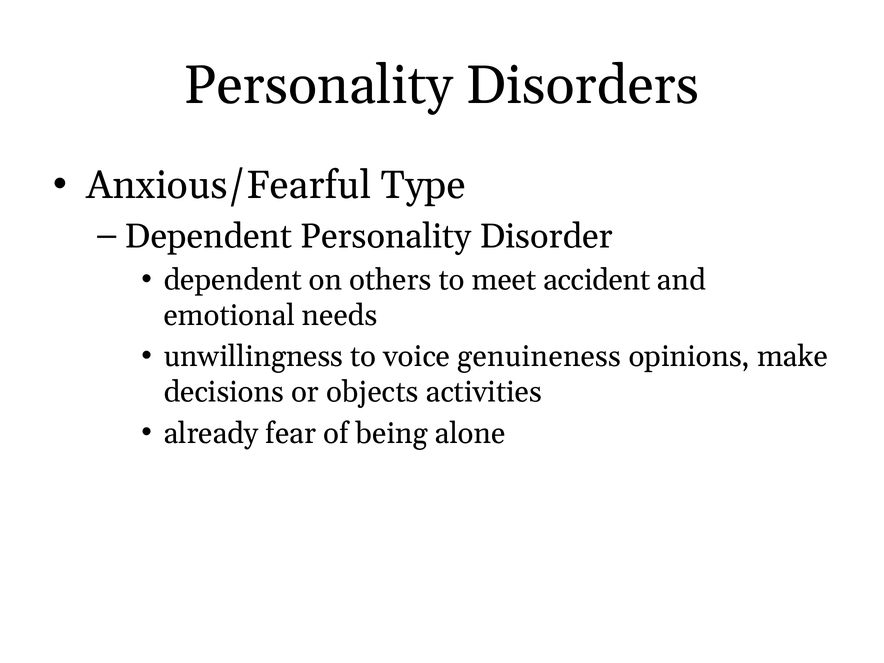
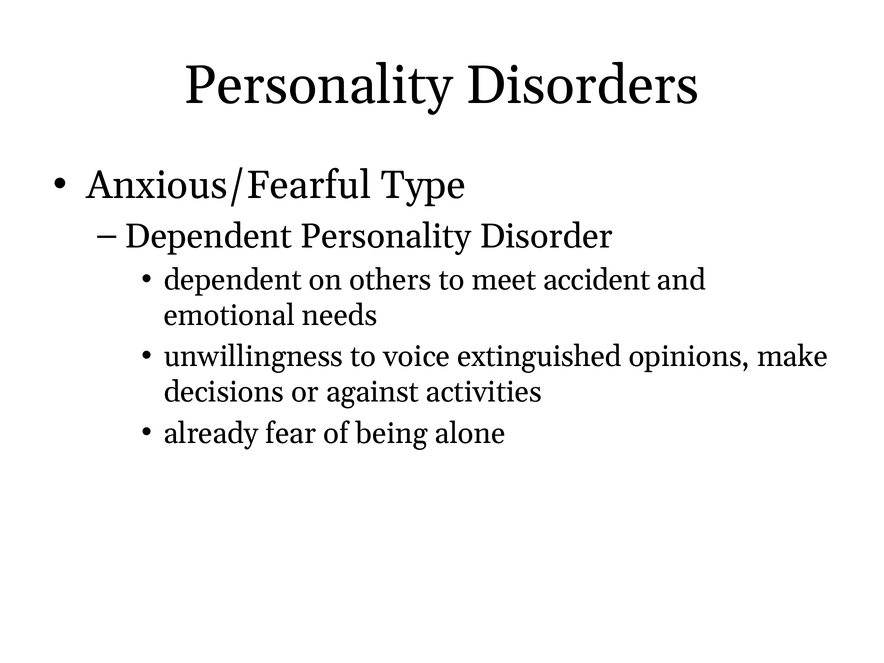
genuineness: genuineness -> extinguished (539, 357)
objects: objects -> against (372, 392)
